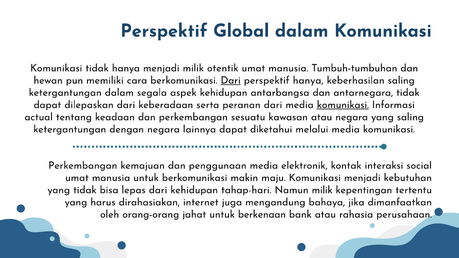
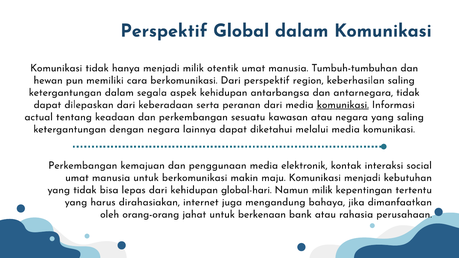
Dari underline: present -> none (231, 80)
perspektif hanya: hanya -> region (308, 80)
tahap-hari: tahap-hari -> global-hari (246, 190)
